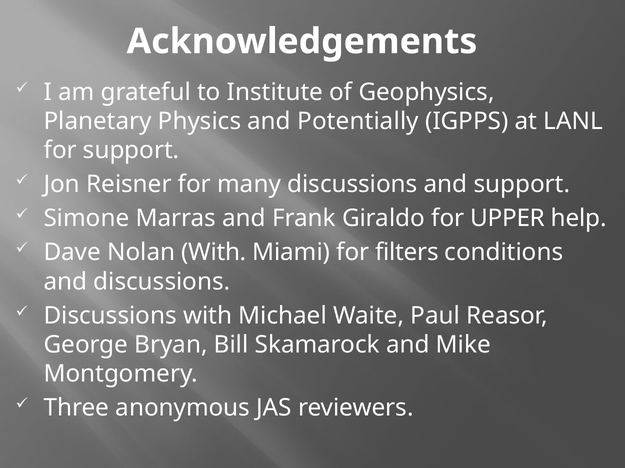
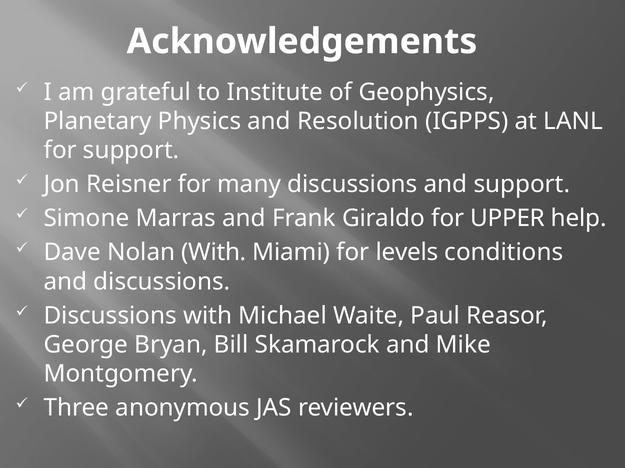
Potentially: Potentially -> Resolution (358, 122)
filters: filters -> levels (407, 253)
